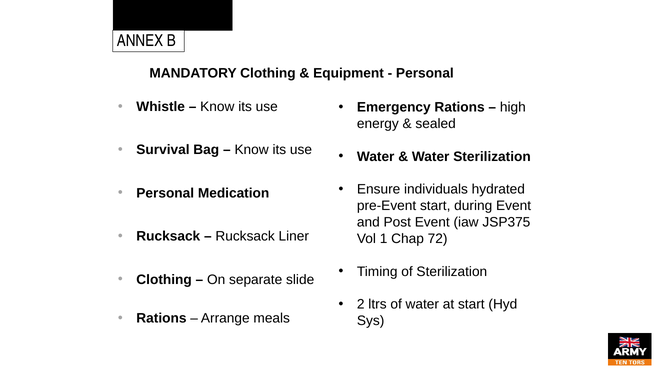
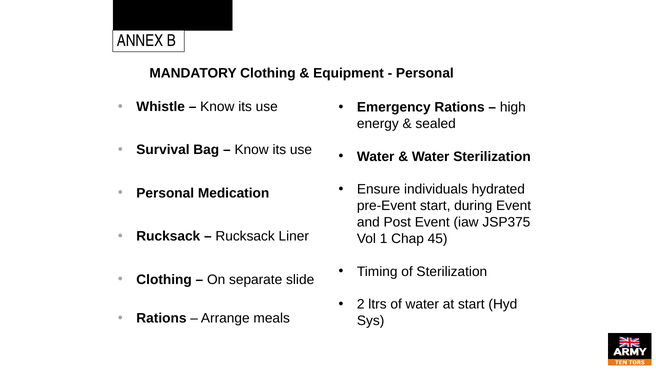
72: 72 -> 45 (438, 239)
